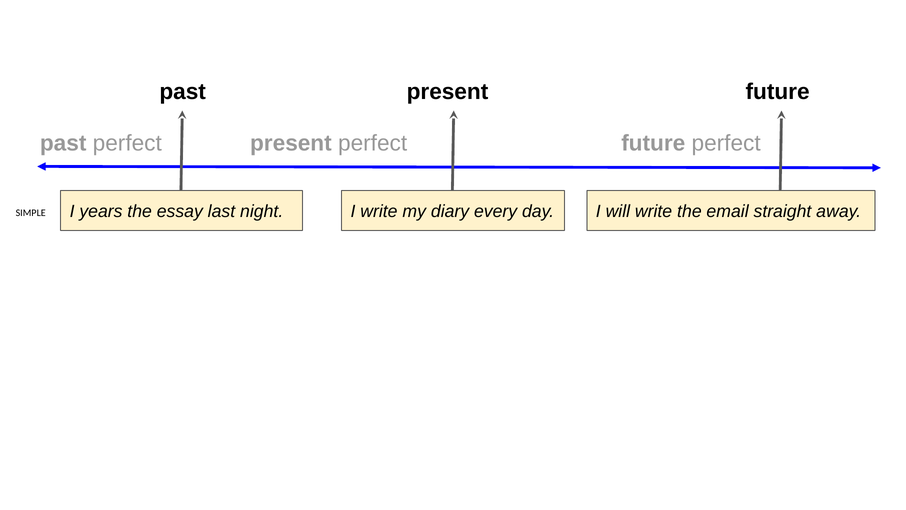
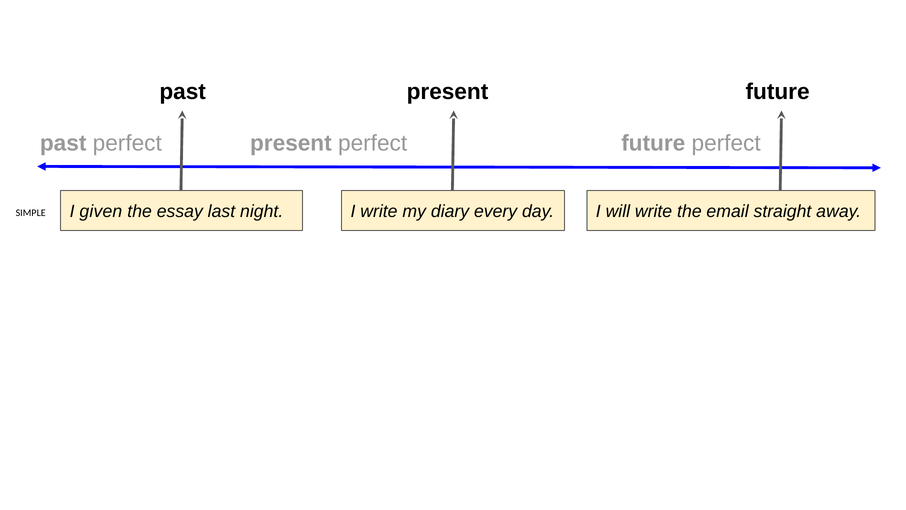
years: years -> given (101, 211)
